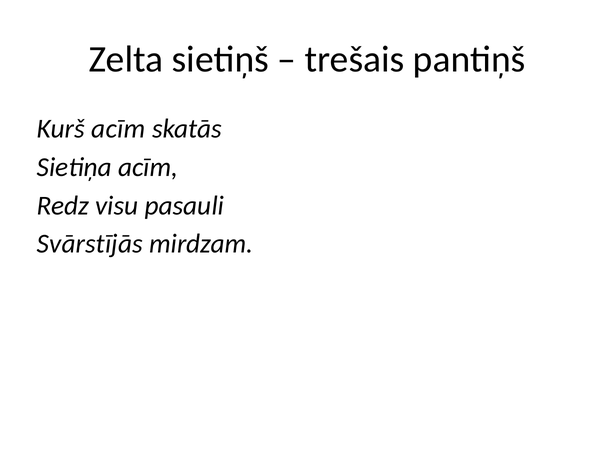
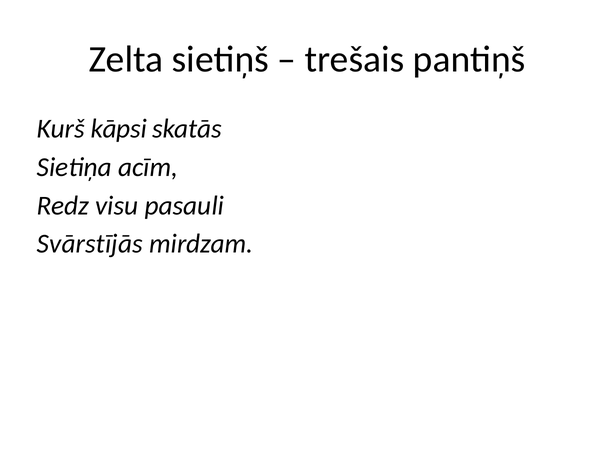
Kurš acīm: acīm -> kāpsi (119, 129)
